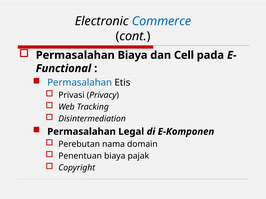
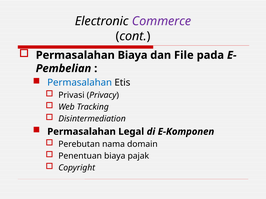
Commerce colour: blue -> purple (162, 21)
Cell: Cell -> File (184, 55)
Functional: Functional -> Pembelian (64, 69)
